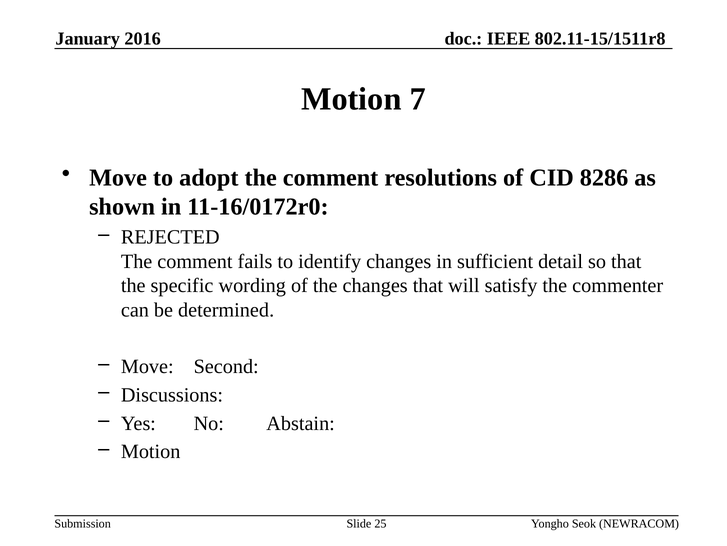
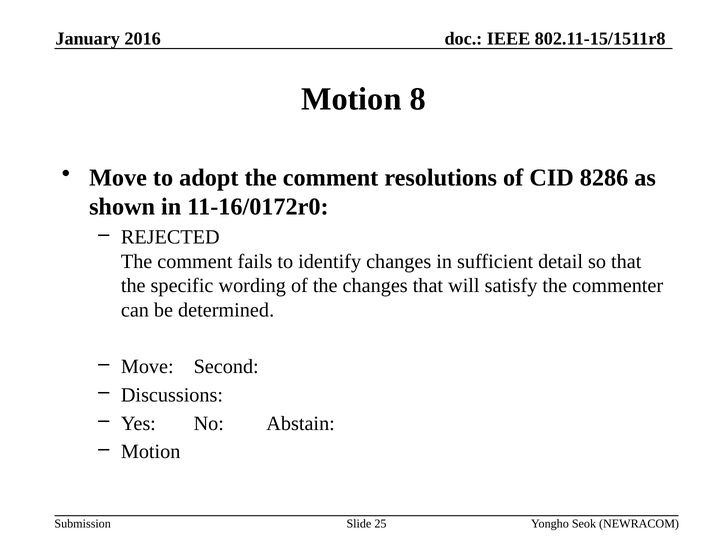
7: 7 -> 8 (418, 99)
